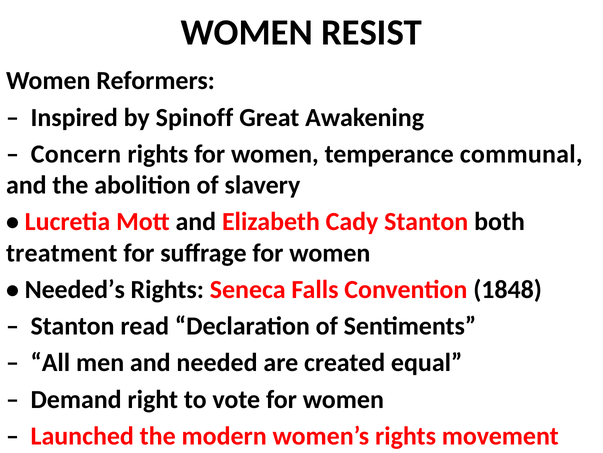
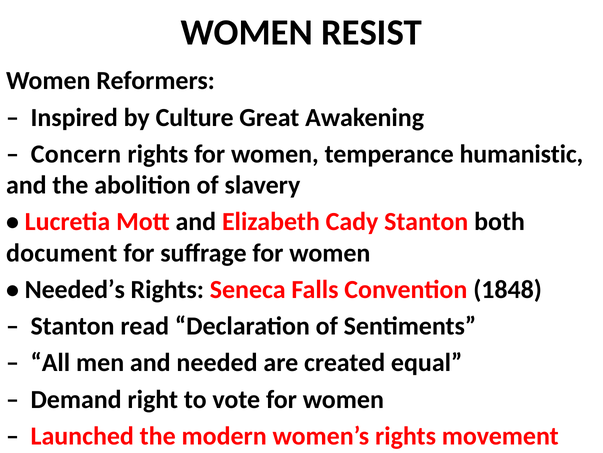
Spinoff: Spinoff -> Culture (195, 117)
communal: communal -> humanistic (521, 154)
treatment: treatment -> document (62, 253)
